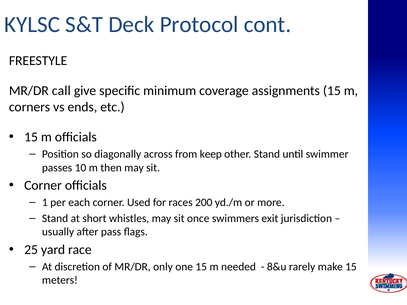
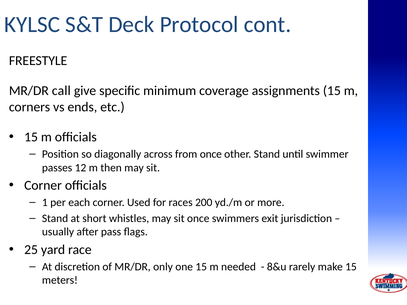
from keep: keep -> once (211, 154)
10: 10 -> 12 (81, 168)
